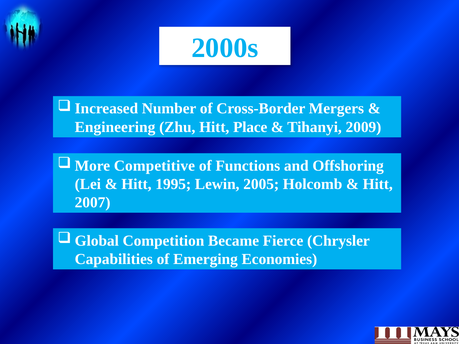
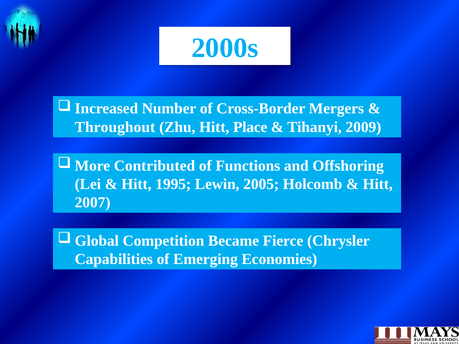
Engineering: Engineering -> Throughout (115, 127)
Competitive: Competitive -> Contributed (154, 166)
